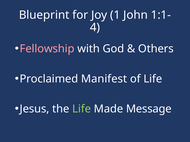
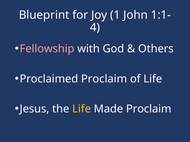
Proclaimed Manifest: Manifest -> Proclaim (104, 79)
Life colour: light green -> yellow (82, 109)
Made Message: Message -> Proclaim (149, 109)
